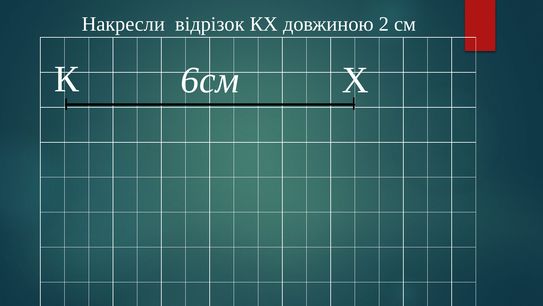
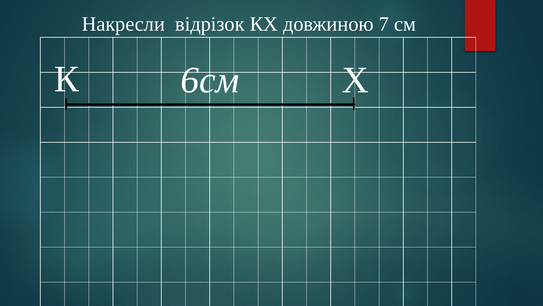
2: 2 -> 7 (384, 24)
